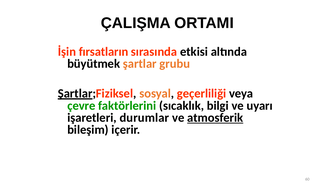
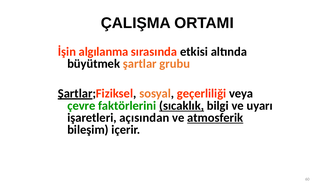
fırsatların: fırsatların -> algılanma (104, 52)
sıcaklık underline: none -> present (182, 105)
durumlar: durumlar -> açısından (144, 117)
